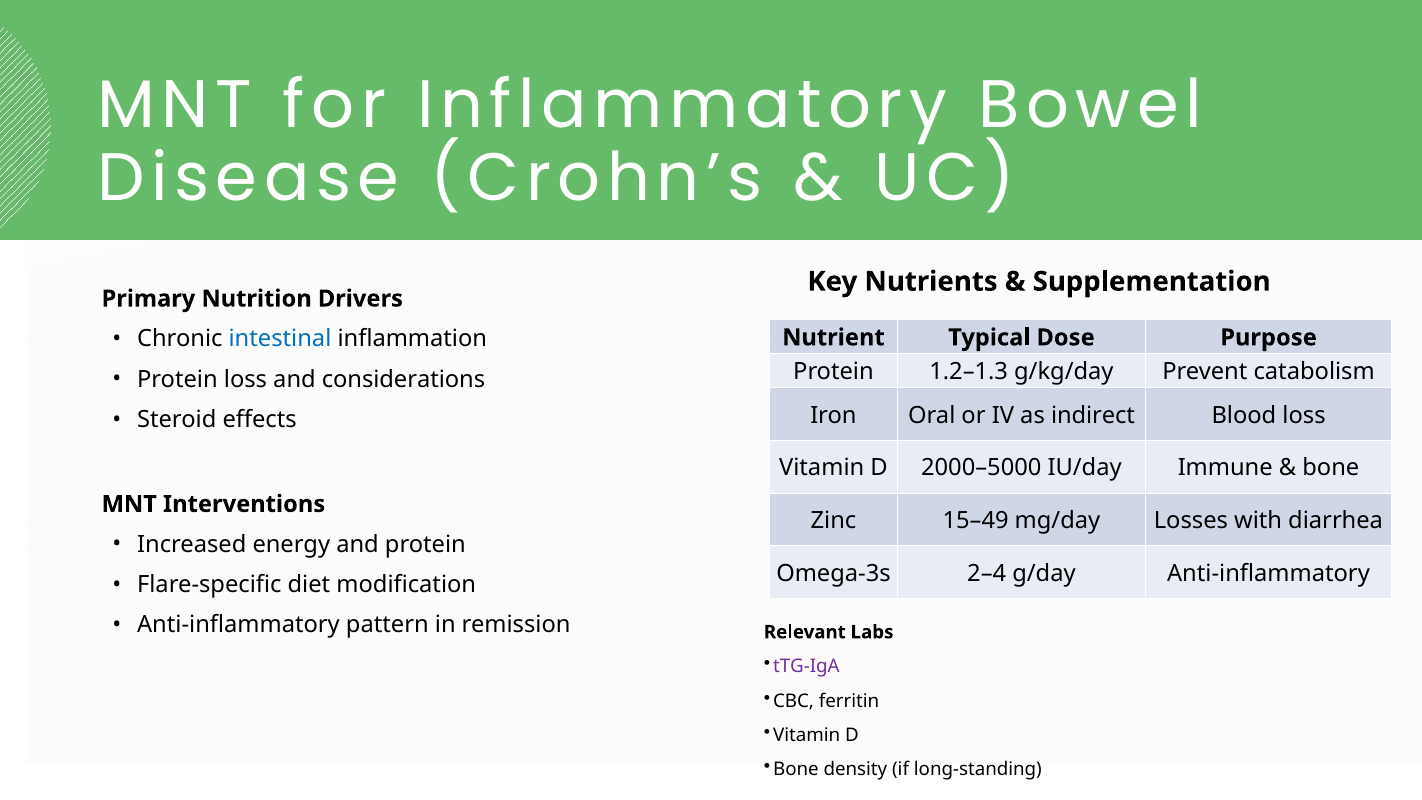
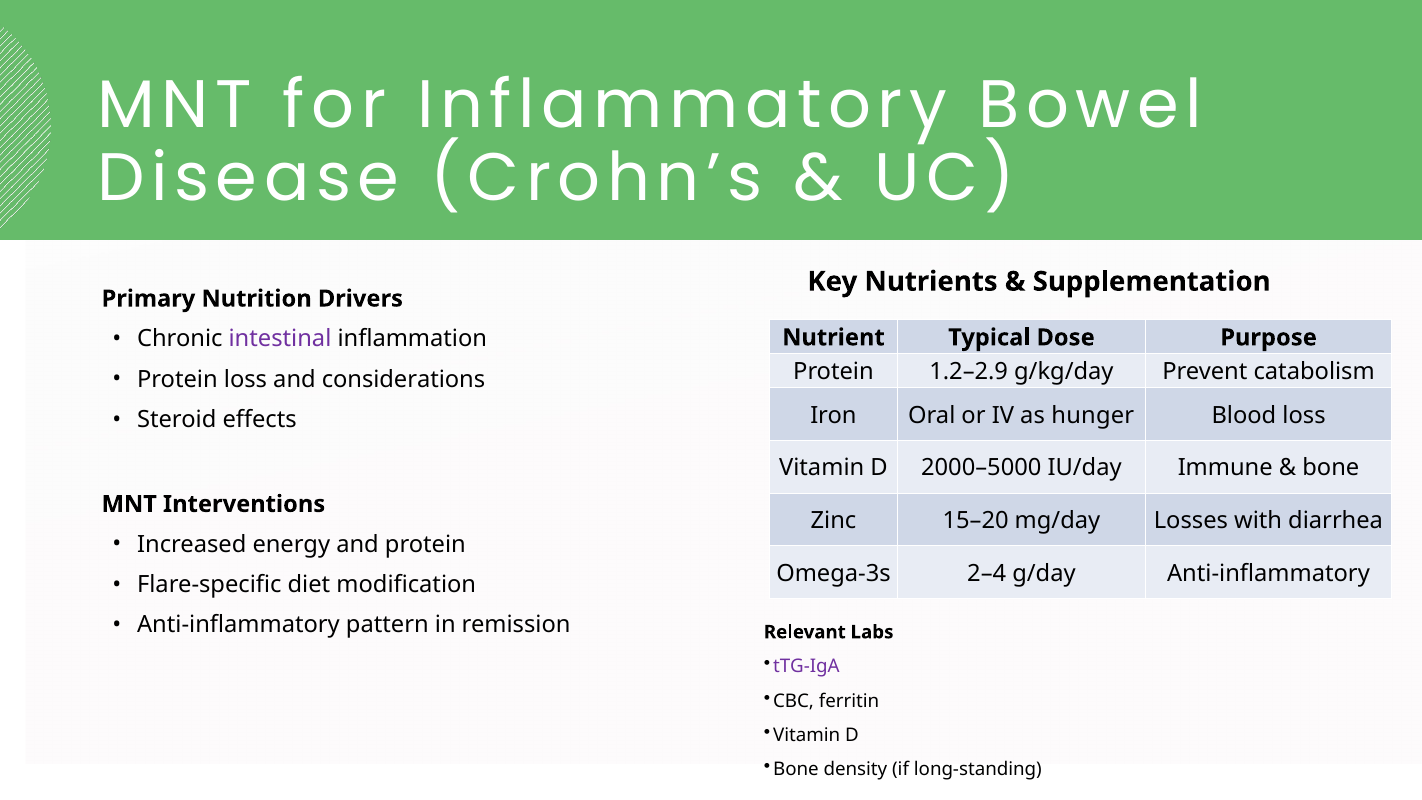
intestinal colour: blue -> purple (280, 339)
1.2–1.3: 1.2–1.3 -> 1.2–2.9 (969, 372)
indirect: indirect -> hunger (1093, 415)
15–49: 15–49 -> 15–20 (976, 521)
